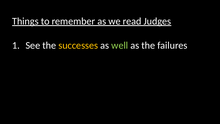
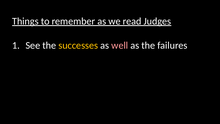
well colour: light green -> pink (120, 45)
